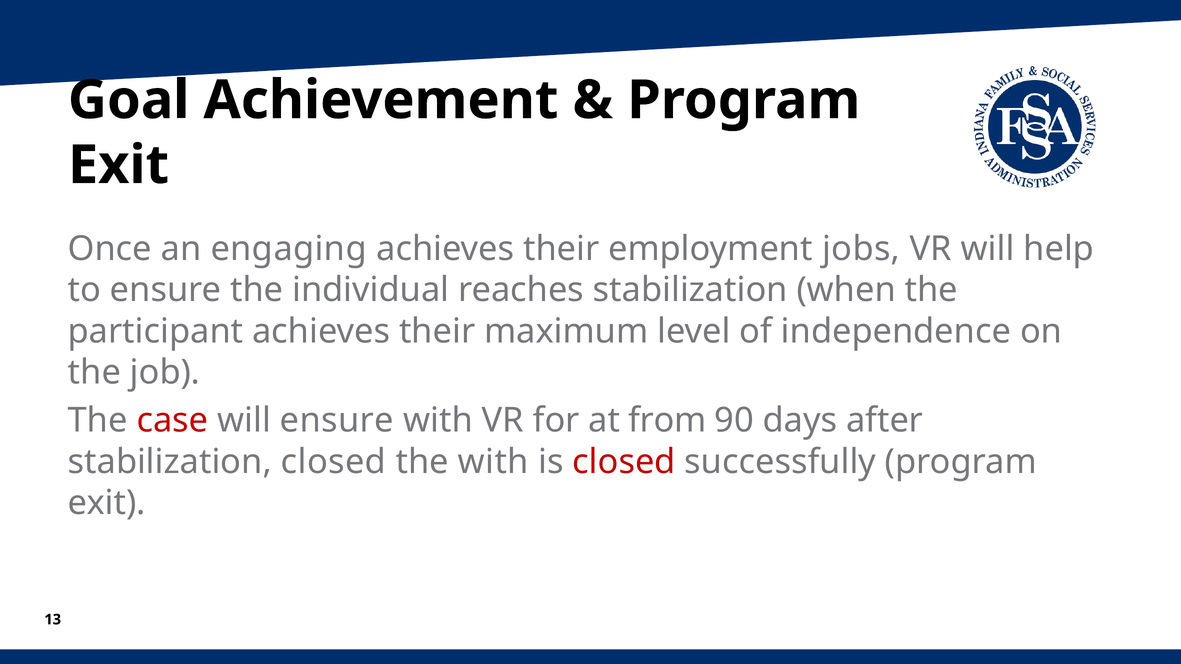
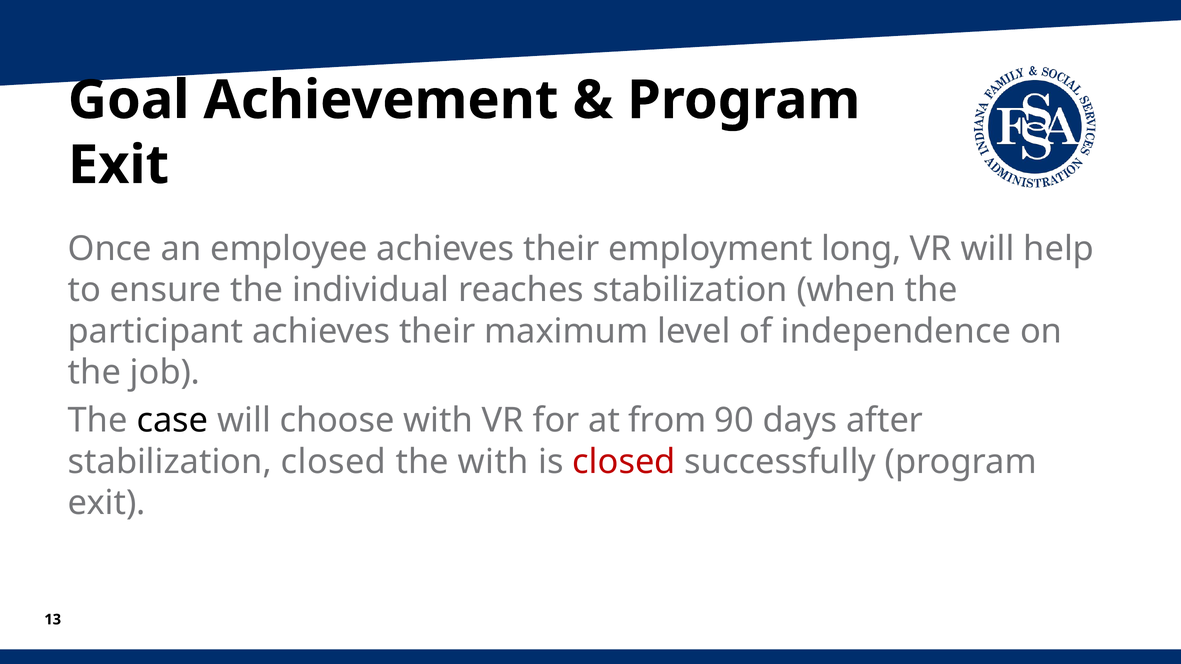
engaging: engaging -> employee (289, 249)
jobs: jobs -> long (861, 249)
case colour: red -> black (172, 421)
will ensure: ensure -> choose (337, 421)
